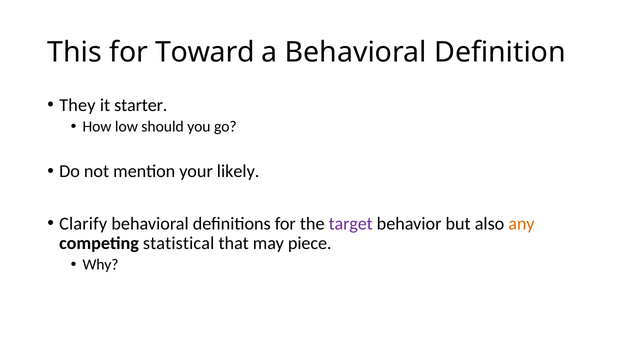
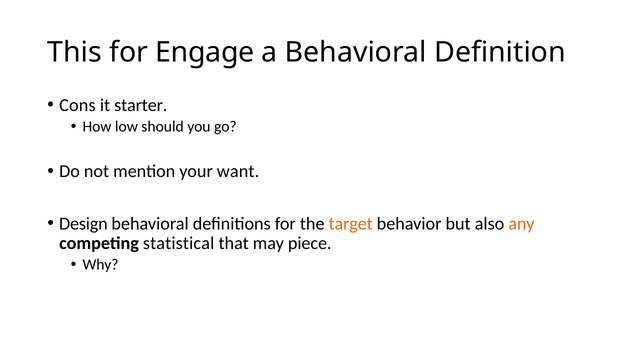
Toward: Toward -> Engage (205, 52)
They: They -> Cons (77, 105)
likely: likely -> want (238, 172)
Clarify: Clarify -> Design (83, 224)
target colour: purple -> orange (351, 224)
